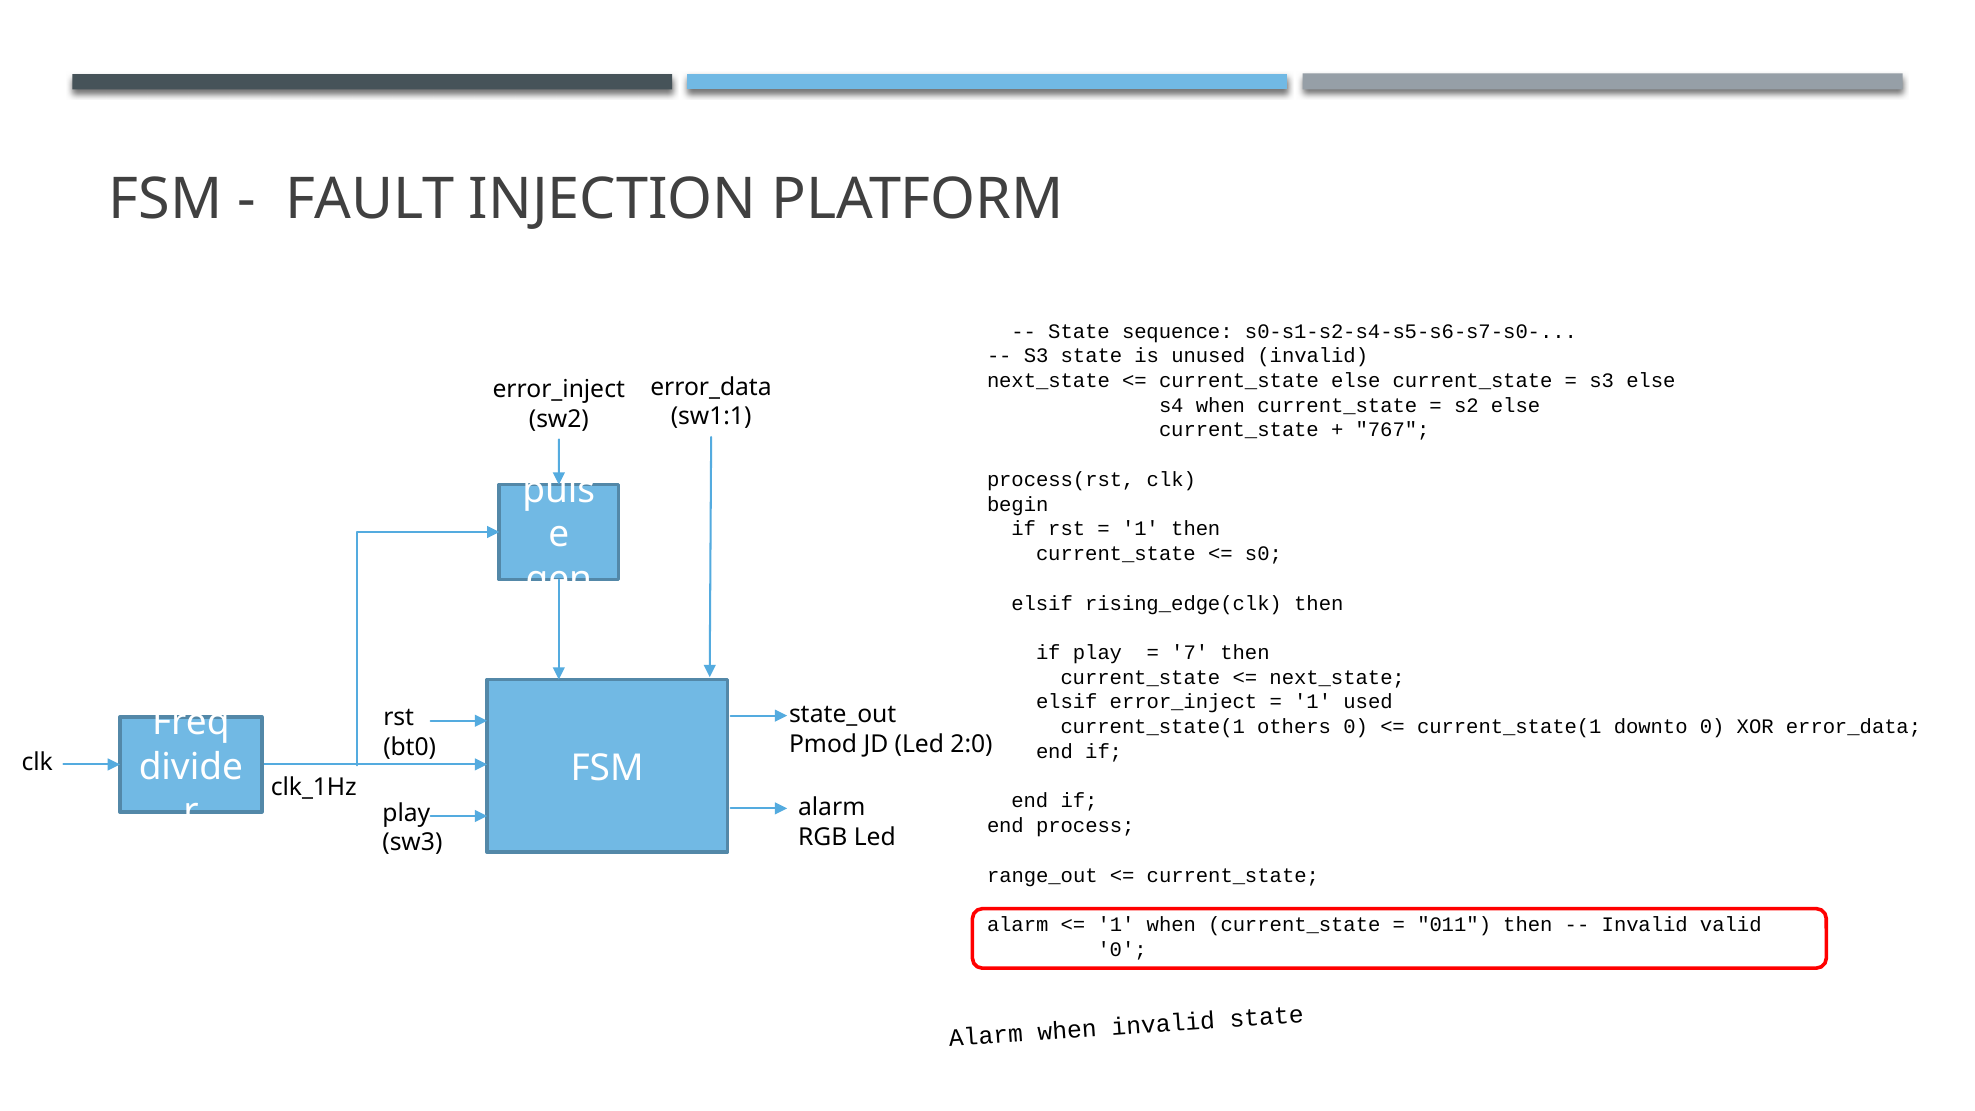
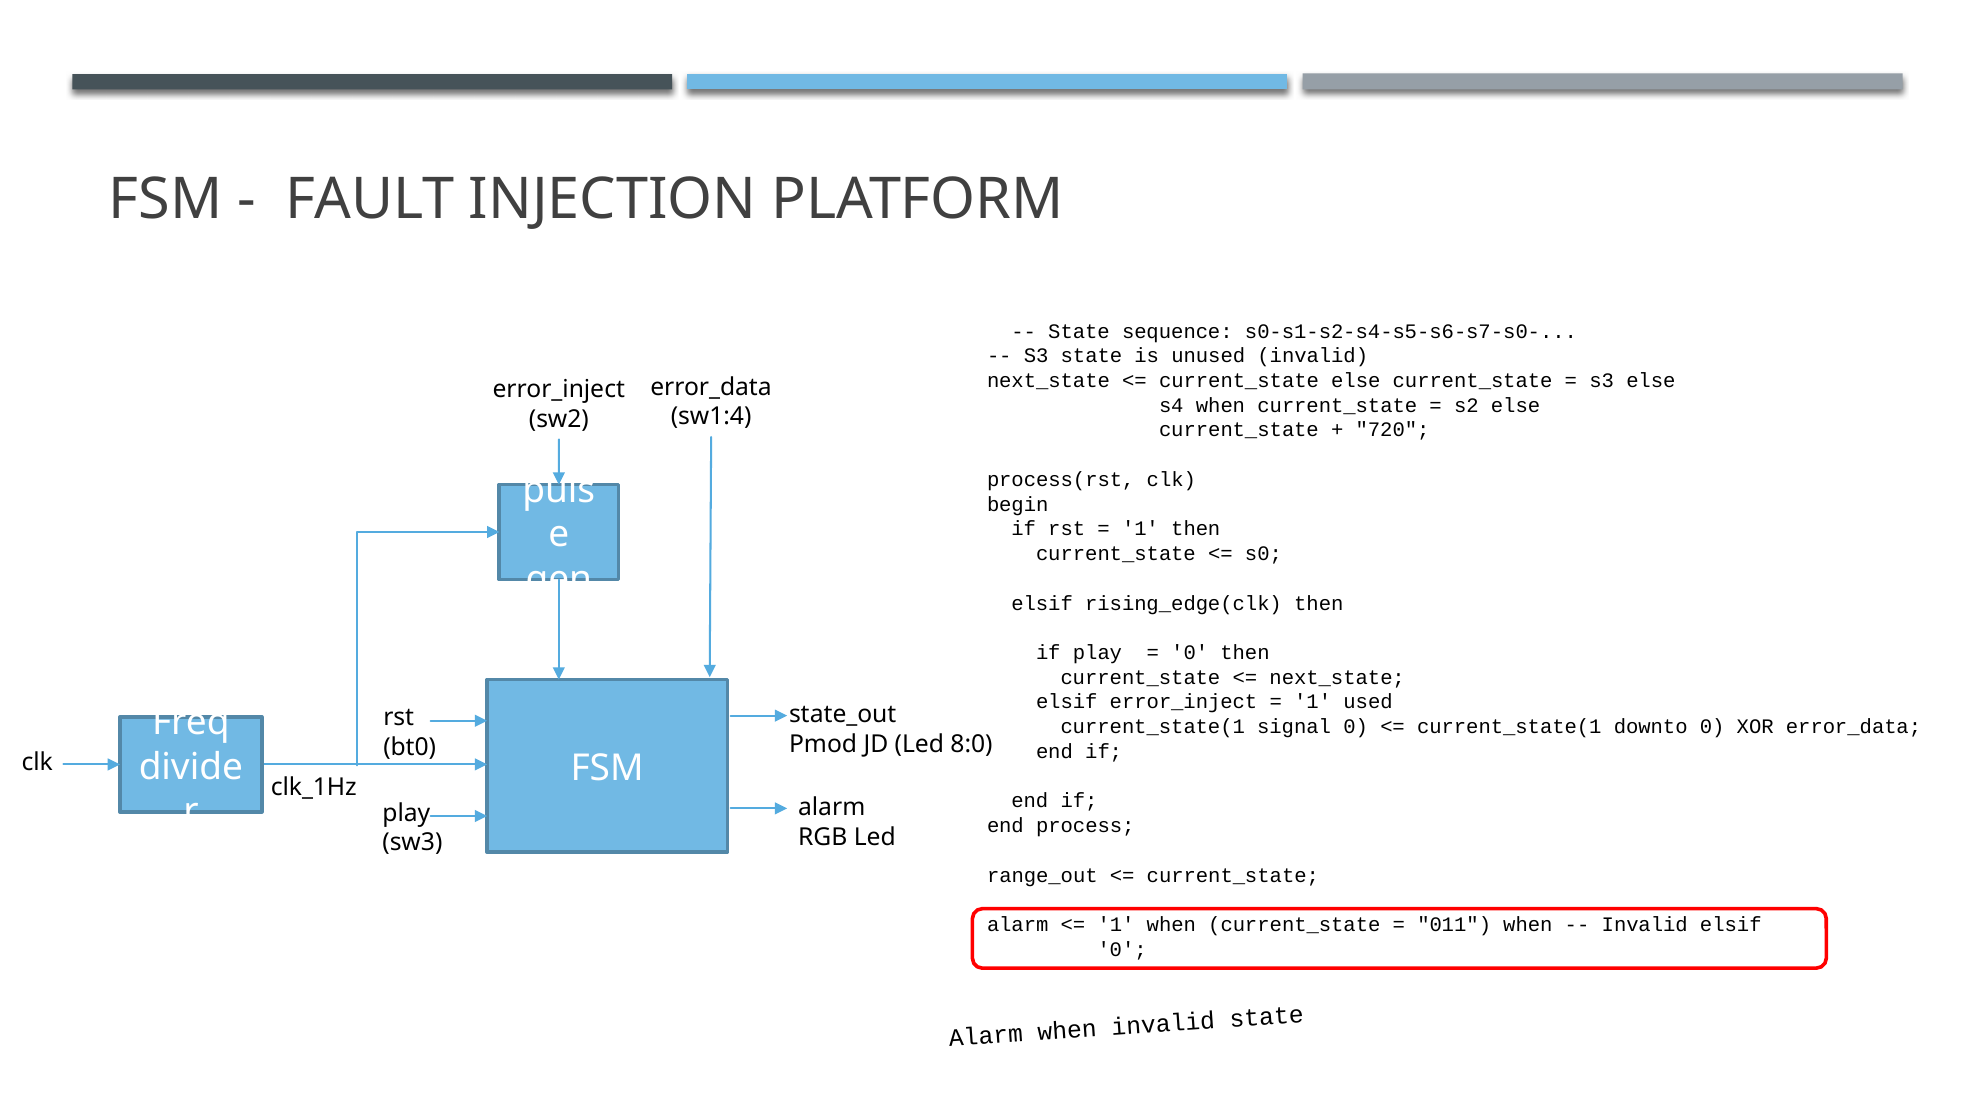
sw1:1: sw1:1 -> sw1:4 (711, 417)
767: 767 -> 720 (1393, 430)
7: 7 -> 0 (1190, 653)
others: others -> signal (1294, 727)
2:0: 2:0 -> 8:0 (972, 744)
011 then: then -> when (1528, 925)
Invalid valid: valid -> elsif (1731, 925)
